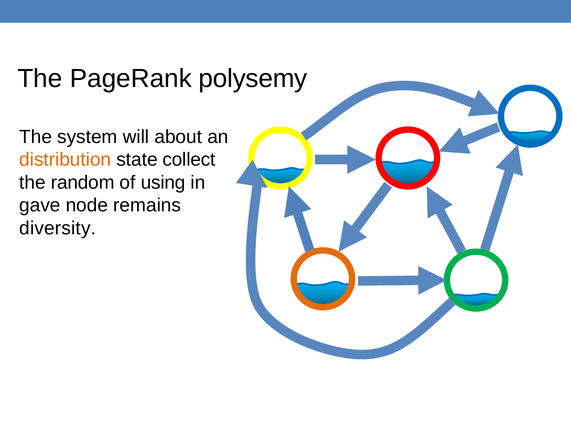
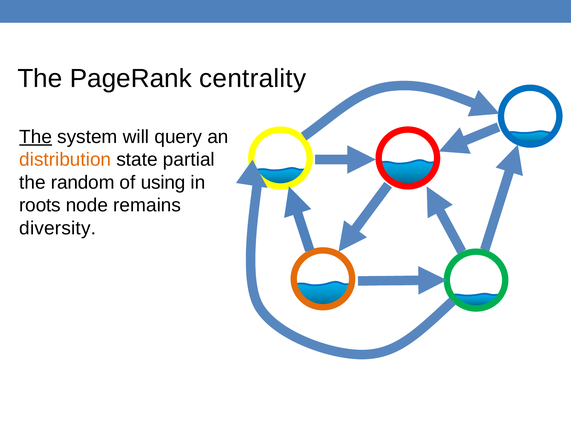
polysemy: polysemy -> centrality (253, 79)
The underline: none -> present (36, 137)
about: about -> query (178, 137)
collect: collect -> partial (189, 160)
gave: gave -> roots (40, 205)
